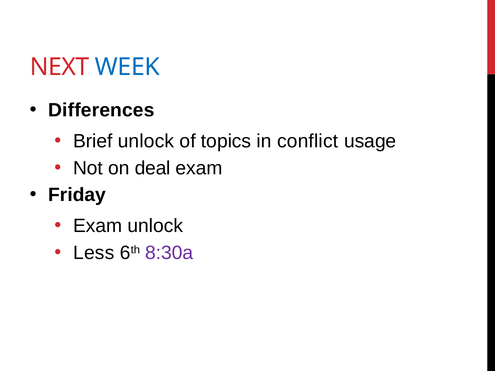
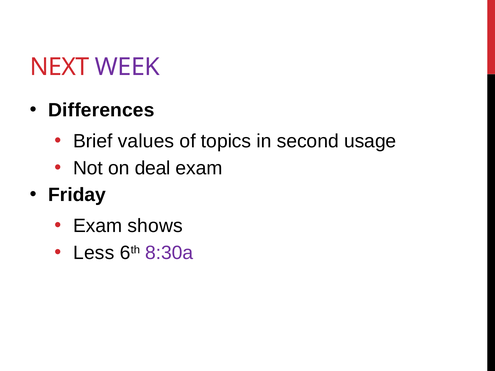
WEEK colour: blue -> purple (127, 67)
Brief unlock: unlock -> values (146, 141)
conflict: conflict -> second (308, 141)
Exam unlock: unlock -> shows (155, 226)
